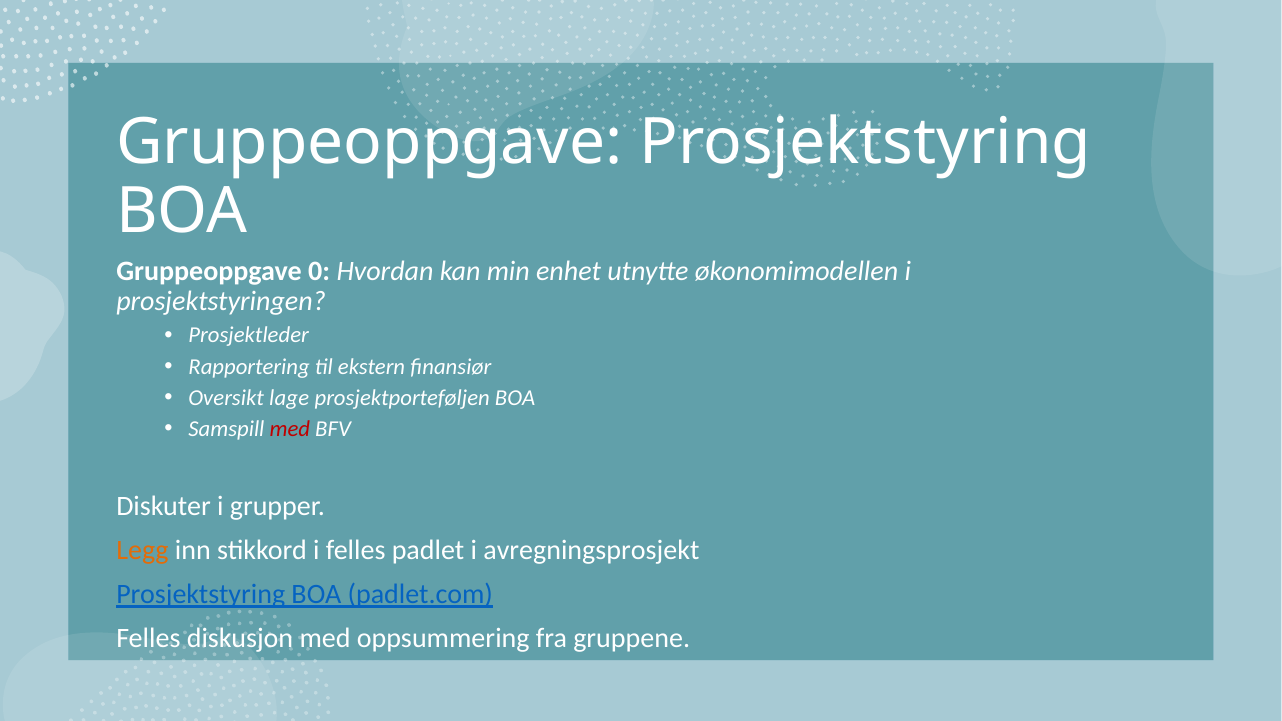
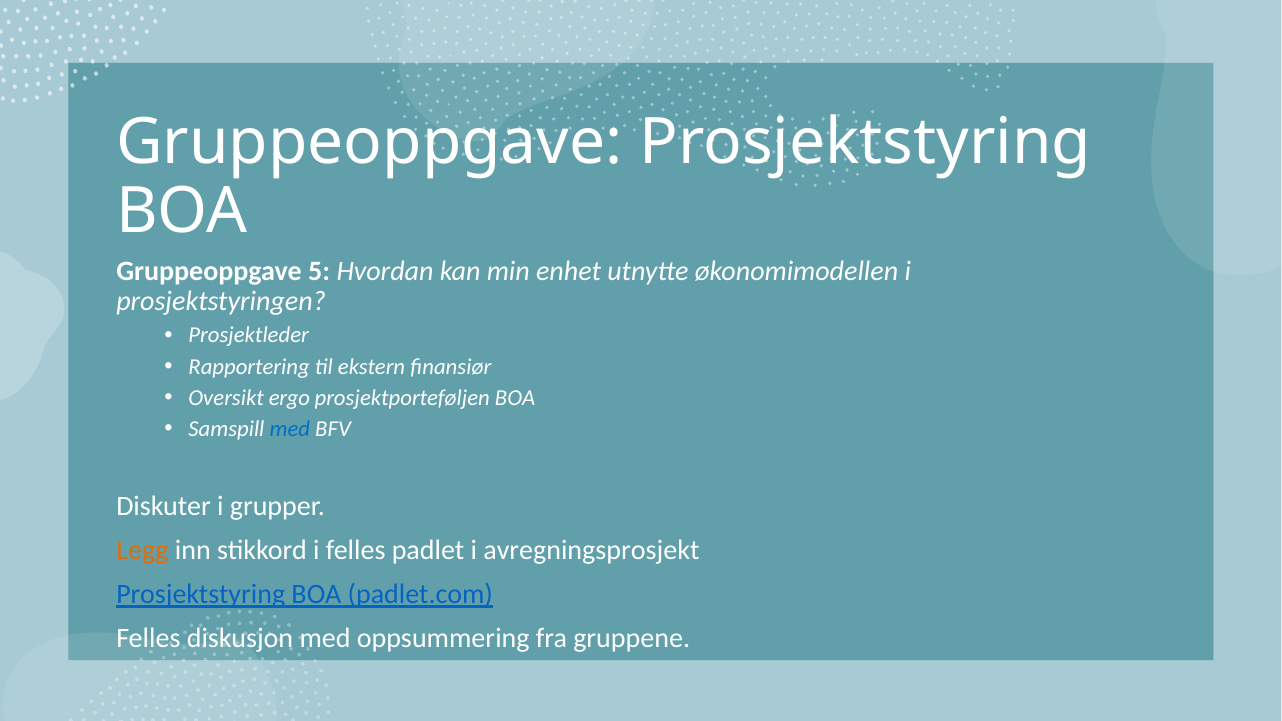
0: 0 -> 5 (319, 271)
lage: lage -> ergo (289, 398)
med colour: red -> blue (290, 429)
